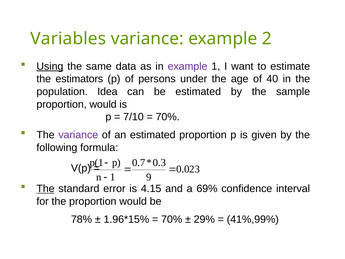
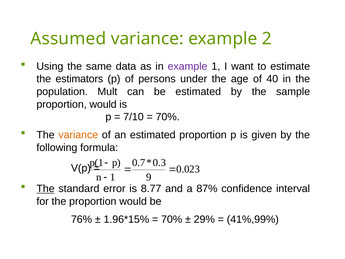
Variables: Variables -> Assumed (68, 39)
Using underline: present -> none (50, 66)
Idea: Idea -> Mult (107, 92)
variance colour: purple -> orange (78, 135)
4.15: 4.15 -> 8.77 (151, 188)
69%: 69% -> 87% (207, 188)
78%: 78% -> 76% (81, 219)
